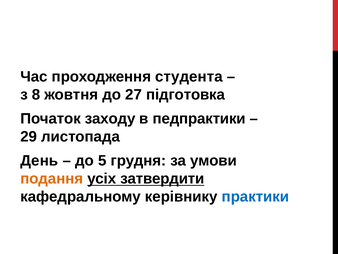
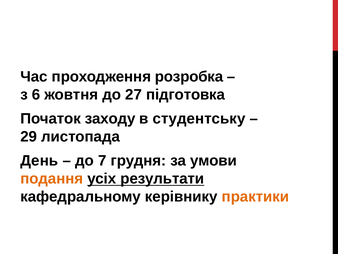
студента: студента -> розробка (189, 77)
8: 8 -> 6 (36, 95)
педпрактики: педпрактики -> студентську (199, 118)
5: 5 -> 7 (102, 160)
затвердити: затвердити -> результати (162, 178)
практики colour: blue -> orange (255, 196)
